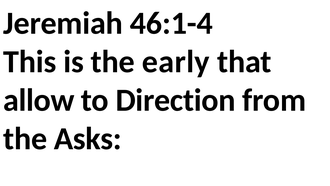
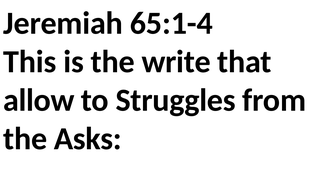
46:1-4: 46:1-4 -> 65:1-4 (171, 23)
early: early -> write (176, 62)
Direction: Direction -> Struggles (176, 100)
